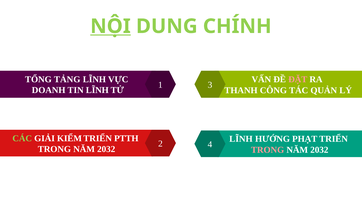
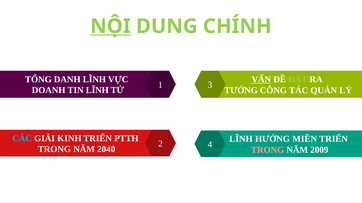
TẢNG: TẢNG -> DANH (67, 80)
VẤN underline: none -> present (261, 80)
ĐẶT colour: pink -> light green (298, 80)
THANH: THANH -> TƯỚNG (241, 91)
CÁC colour: light green -> light blue (22, 139)
KIỂM: KIỂM -> KINH (69, 139)
PHẠT: PHẠT -> MIỀN (305, 139)
2032: 2032 -> 2040 (106, 150)
2032: 2032 -> 2009 (319, 150)
